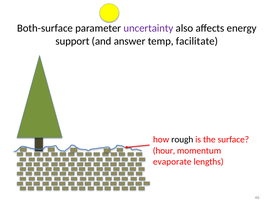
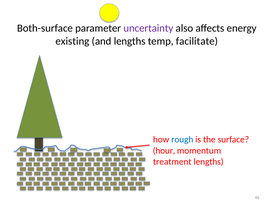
support: support -> existing (72, 41)
and answer: answer -> lengths (130, 41)
rough colour: black -> blue (182, 140)
evaporate: evaporate -> treatment (172, 162)
